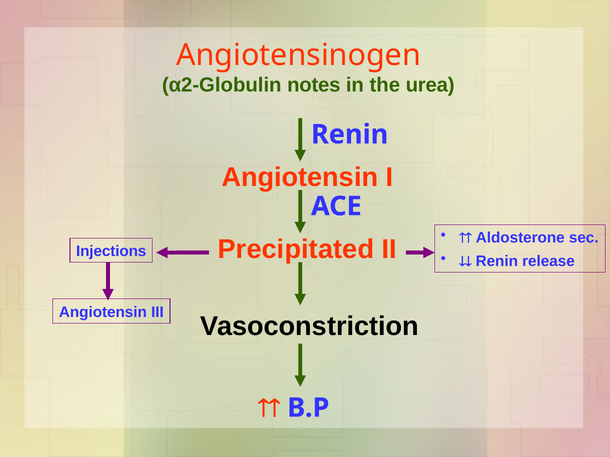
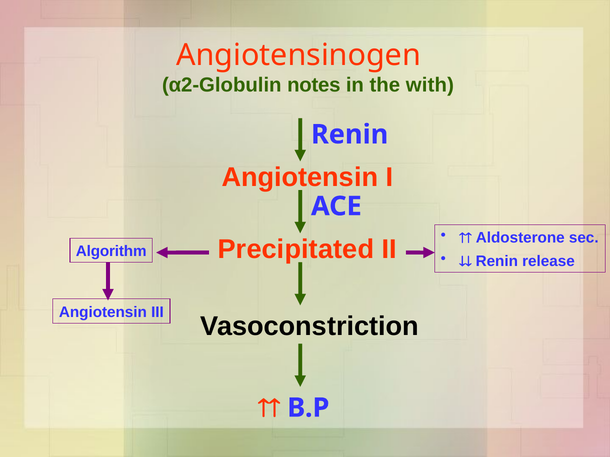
urea: urea -> with (430, 85)
Injections: Injections -> Algorithm (111, 252)
